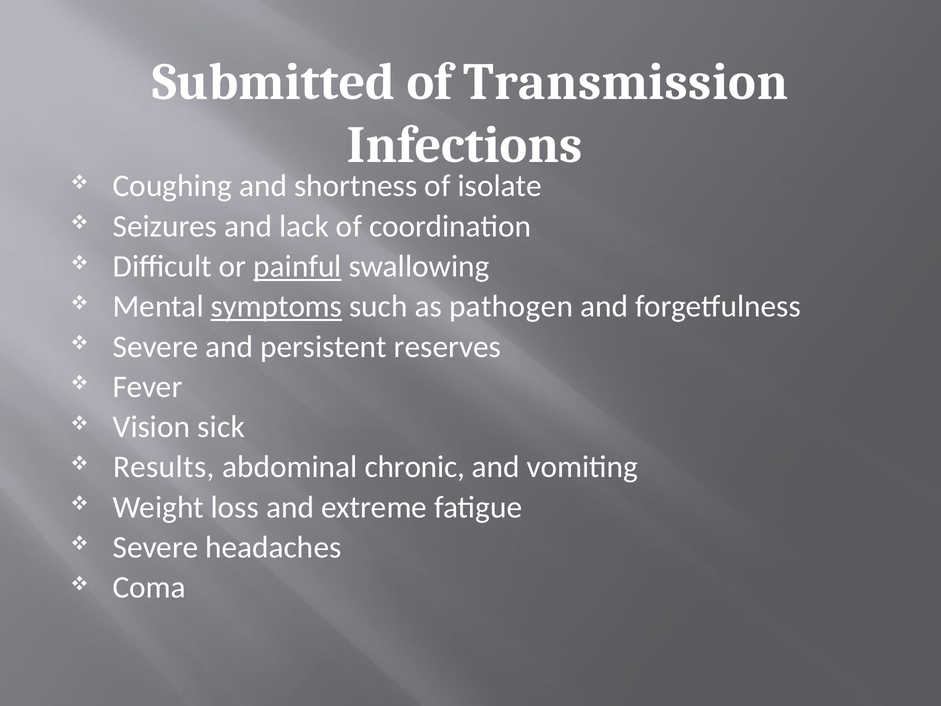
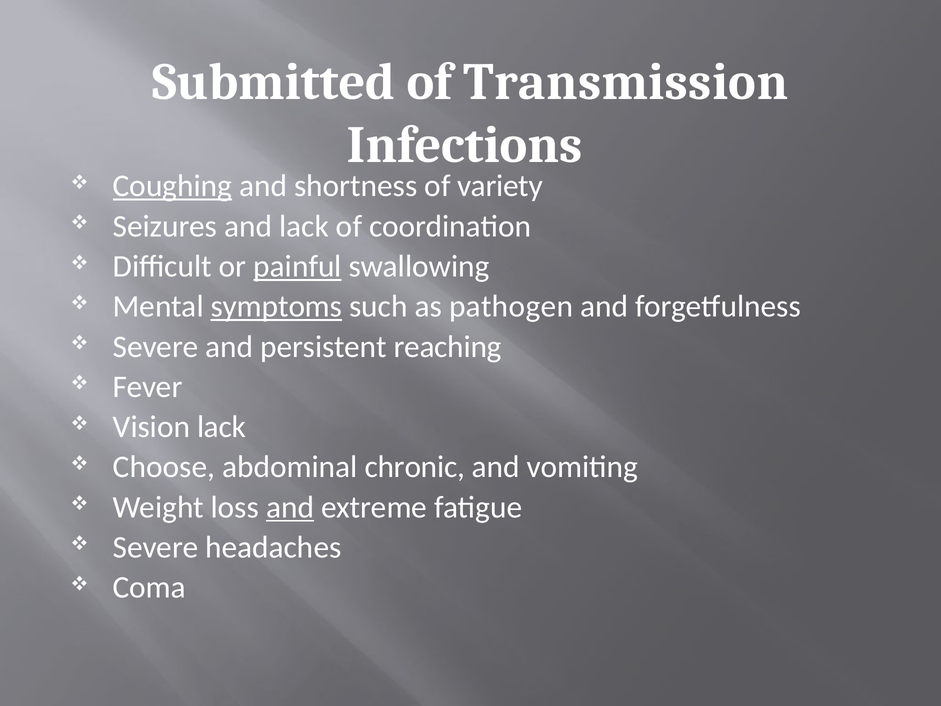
Coughing underline: none -> present (172, 186)
isolate: isolate -> variety (500, 186)
reserves: reserves -> reaching (448, 347)
Vision sick: sick -> lack (221, 427)
Results: Results -> Choose (164, 467)
and underline: none -> present (290, 507)
